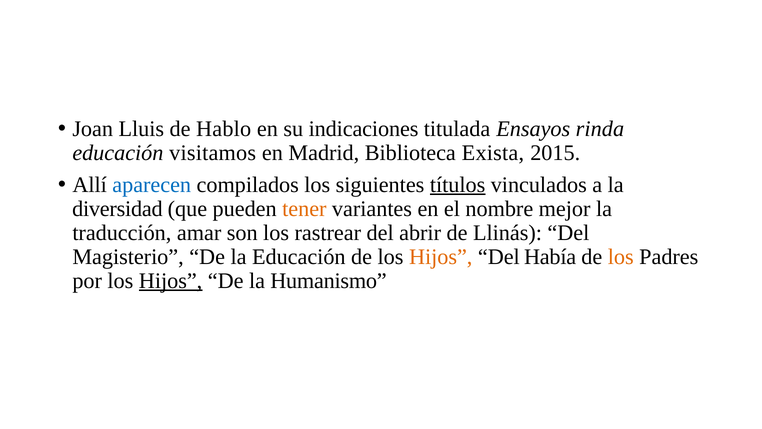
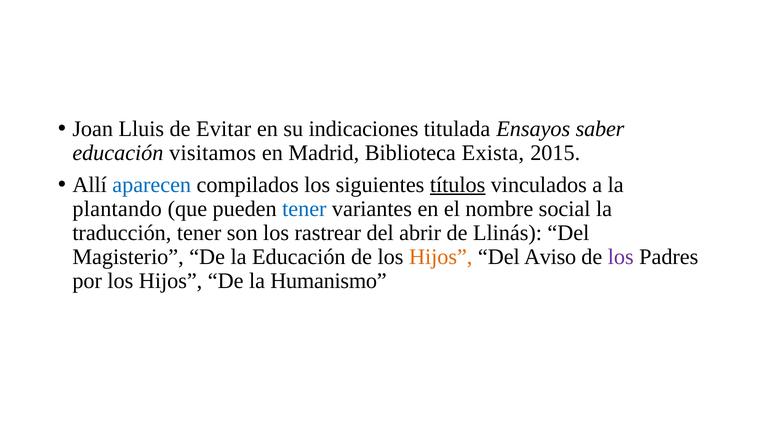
Hablo: Hablo -> Evitar (224, 129)
rinda: rinda -> saber (600, 129)
diversidad: diversidad -> plantando (117, 209)
tener colour: orange -> blue (304, 209)
mejor: mejor -> social (565, 209)
traducción amar: amar -> tener (199, 233)
Había: Había -> Aviso (550, 257)
los colour: orange -> purple (621, 257)
Hijos underline: present -> none (171, 281)
